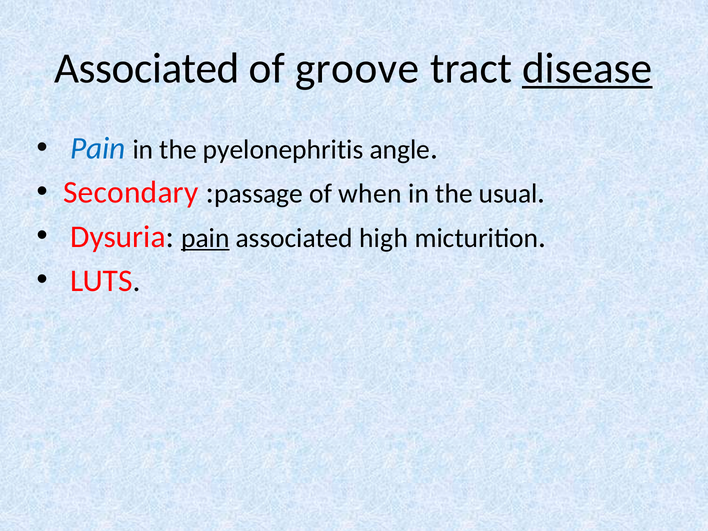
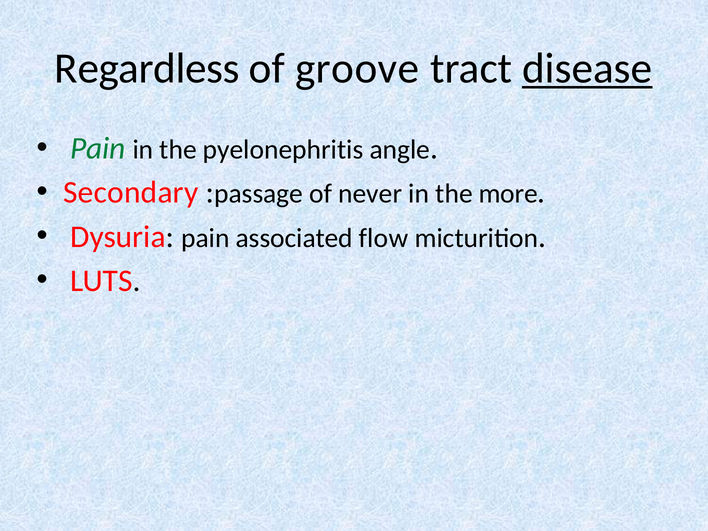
Associated: Associated -> Regardless (147, 69)
Pain colour: blue -> green (98, 149)
when: when -> never (370, 194)
usual: usual -> more (508, 194)
pain underline: present -> none (205, 238)
high: high -> flow (384, 238)
